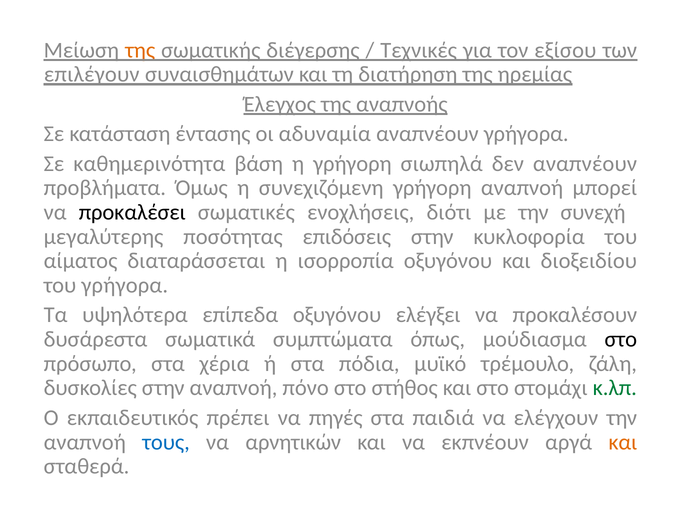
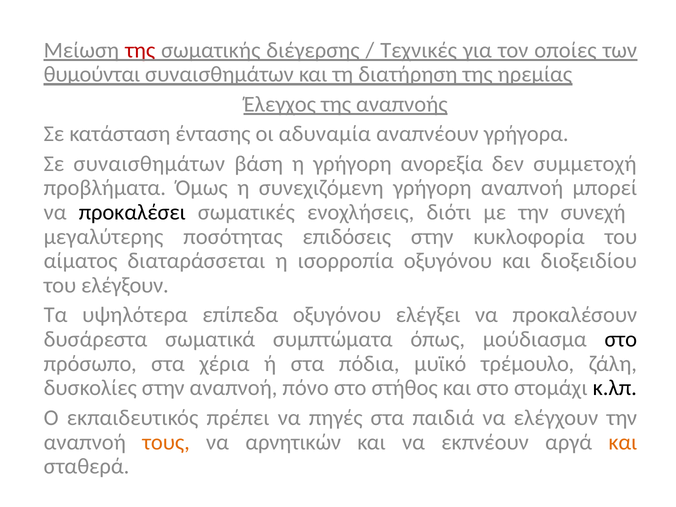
της colour: orange -> red (140, 50)
εξίσου: εξίσου -> οποίες (565, 50)
επιλέγουν: επιλέγουν -> θυμούνται (92, 75)
Σε καθημερινότητα: καθημερινότητα -> συναισθημάτων (149, 164)
σιωπηλά: σιωπηλά -> ανορεξία (442, 164)
δεν αναπνέουν: αναπνέουν -> συμμετοχή (585, 164)
του γρήγορα: γρήγορα -> ελέγξουν (125, 285)
κ.λπ colour: green -> black (615, 388)
τους colour: blue -> orange (166, 442)
